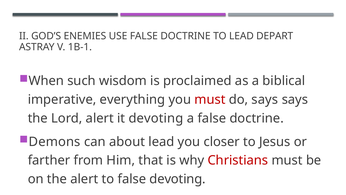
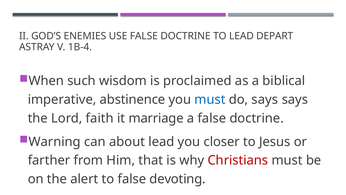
1B-1: 1B-1 -> 1B-4 (80, 47)
everything: everything -> abstinence (132, 99)
must colour: red -> blue (210, 99)
Lord alert: alert -> faith (100, 118)
it devoting: devoting -> marriage (156, 118)
Demons: Demons -> Warning (55, 141)
